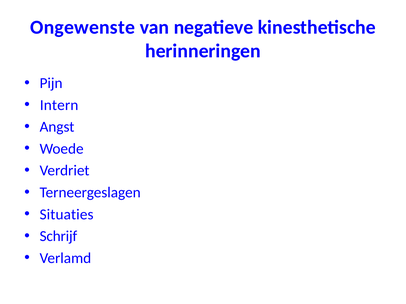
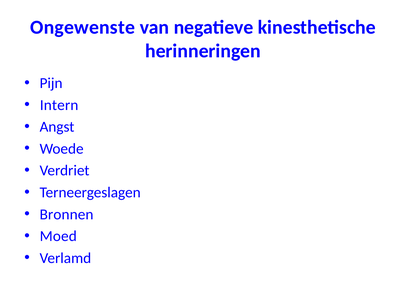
Situaties: Situaties -> Bronnen (67, 215)
Schrijf: Schrijf -> Moed (58, 237)
